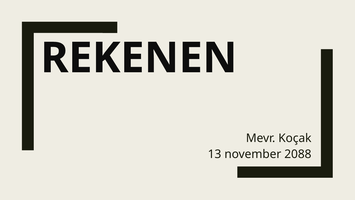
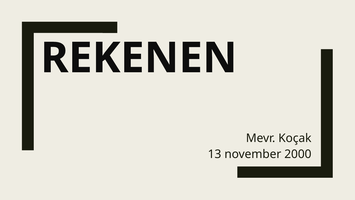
2088: 2088 -> 2000 (298, 154)
